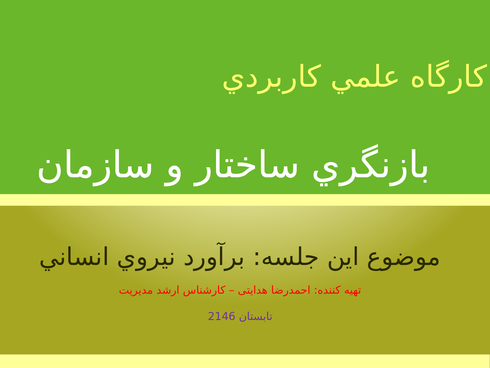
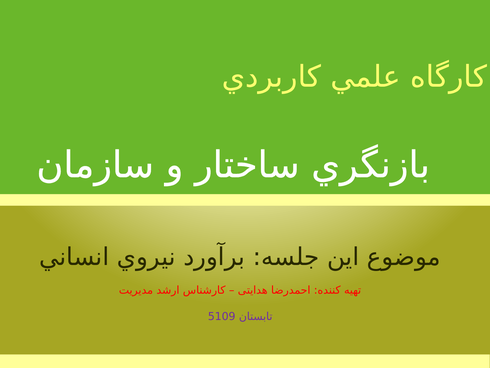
2146: 2146 -> 5109 (222, 316)
